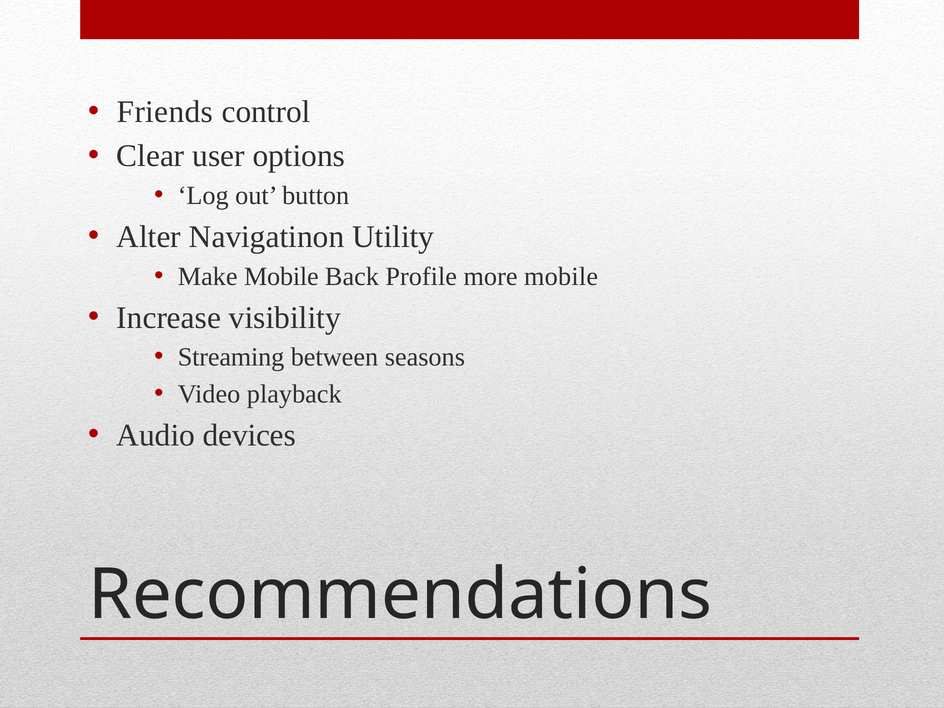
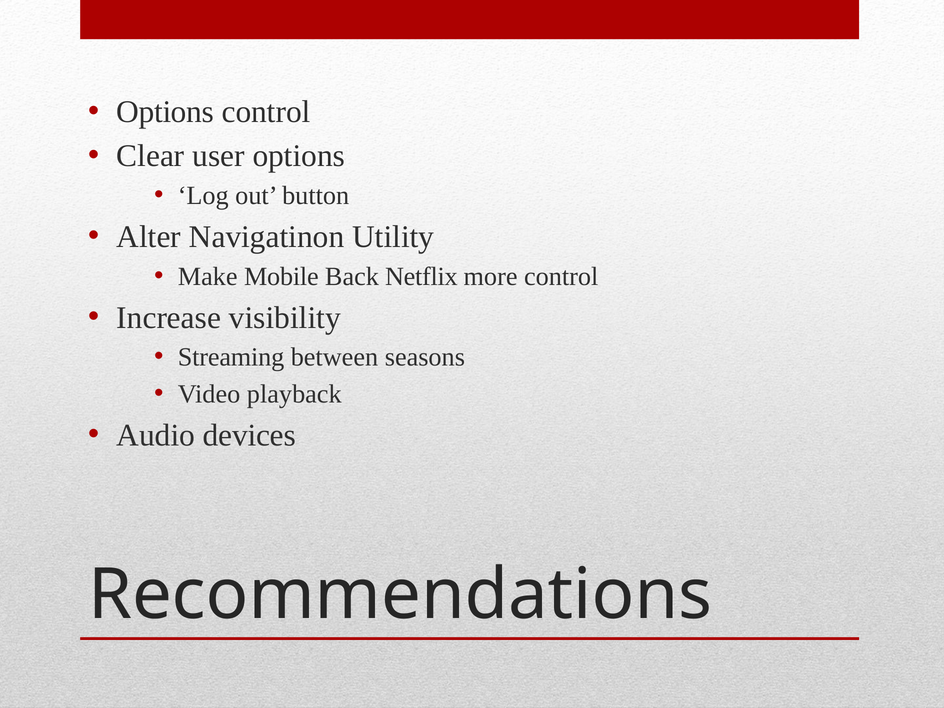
Friends: Friends -> Options (165, 112)
Profile: Profile -> Netflix (421, 276)
more mobile: mobile -> control (561, 276)
